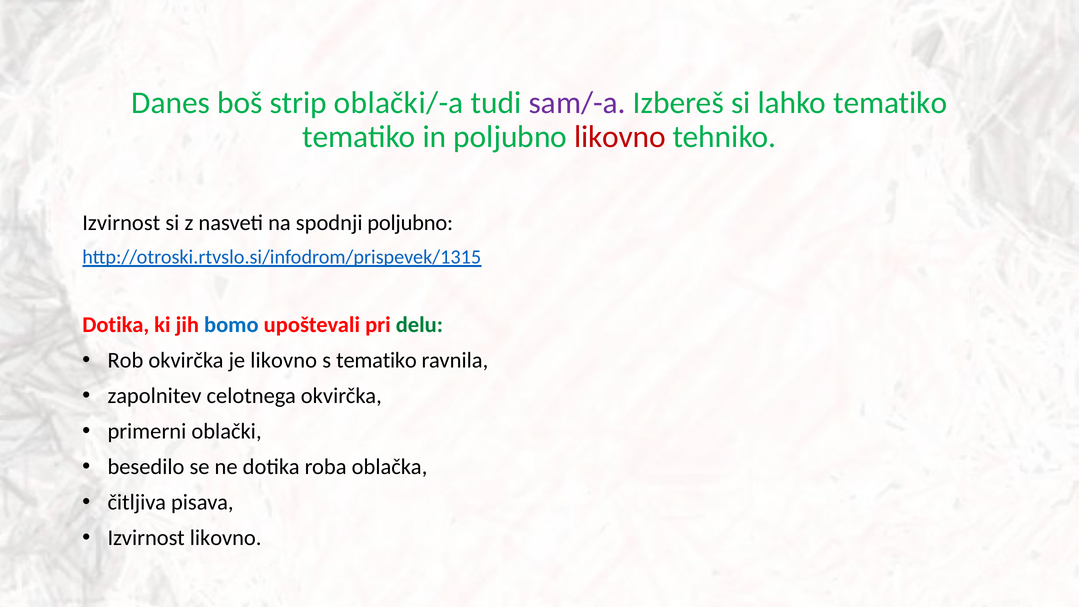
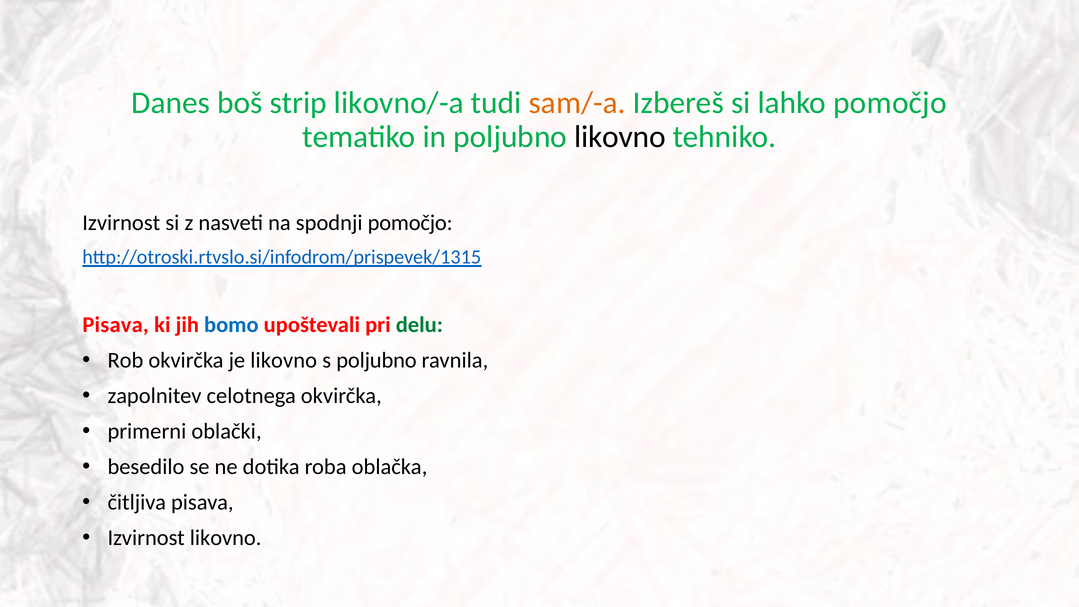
oblački/-a: oblački/-a -> likovno/-a (399, 103)
sam/-a colour: purple -> orange (577, 103)
lahko tematiko: tematiko -> pomočjo (890, 103)
likovno colour: red -> black (620, 137)
spodnji poljubno: poljubno -> pomočjo (410, 223)
Dotika: Dotika -> Pisava (116, 325)
s tematiko: tematiko -> poljubno (376, 360)
